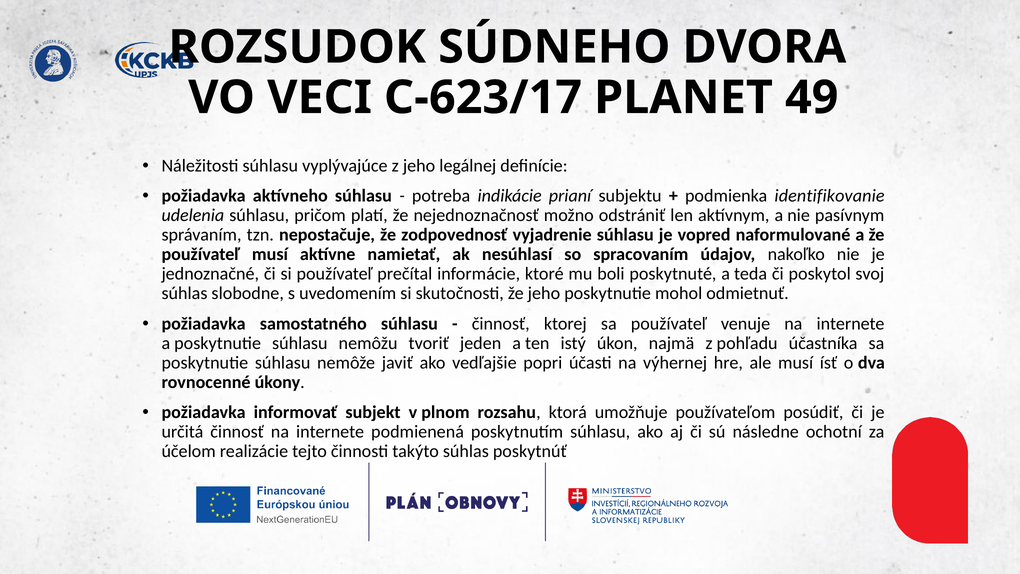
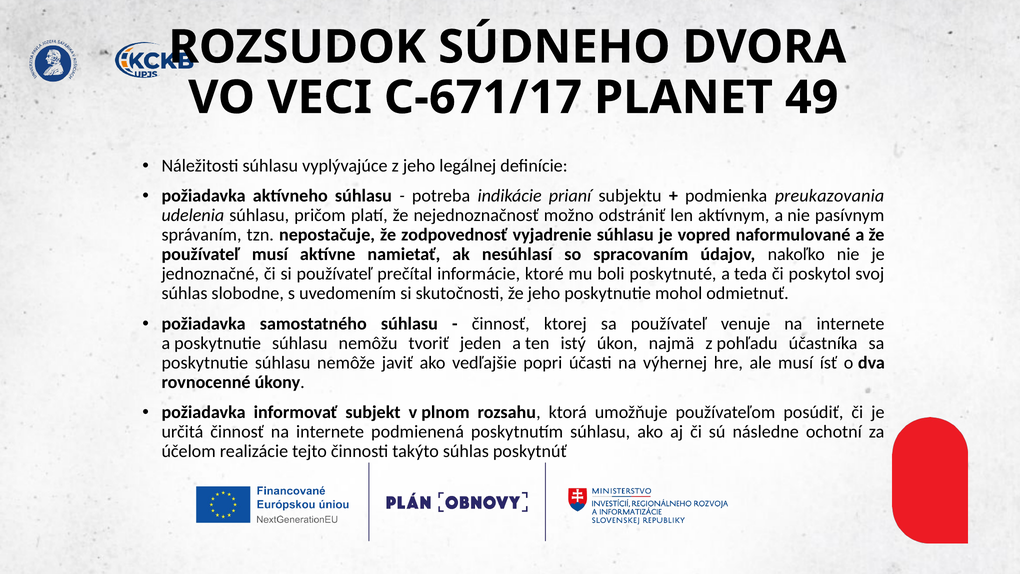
C-623/17: C-623/17 -> C-671/17 (483, 98)
identifikovanie: identifikovanie -> preukazovania (830, 196)
